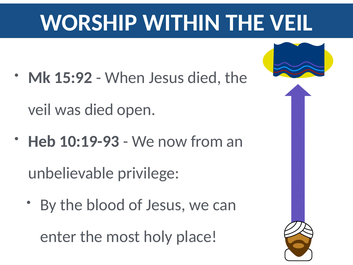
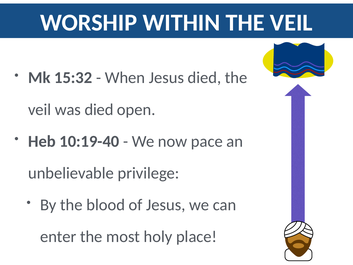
15:92: 15:92 -> 15:32 (73, 78)
10:19-93: 10:19-93 -> 10:19-40 (89, 141)
from: from -> pace (207, 141)
